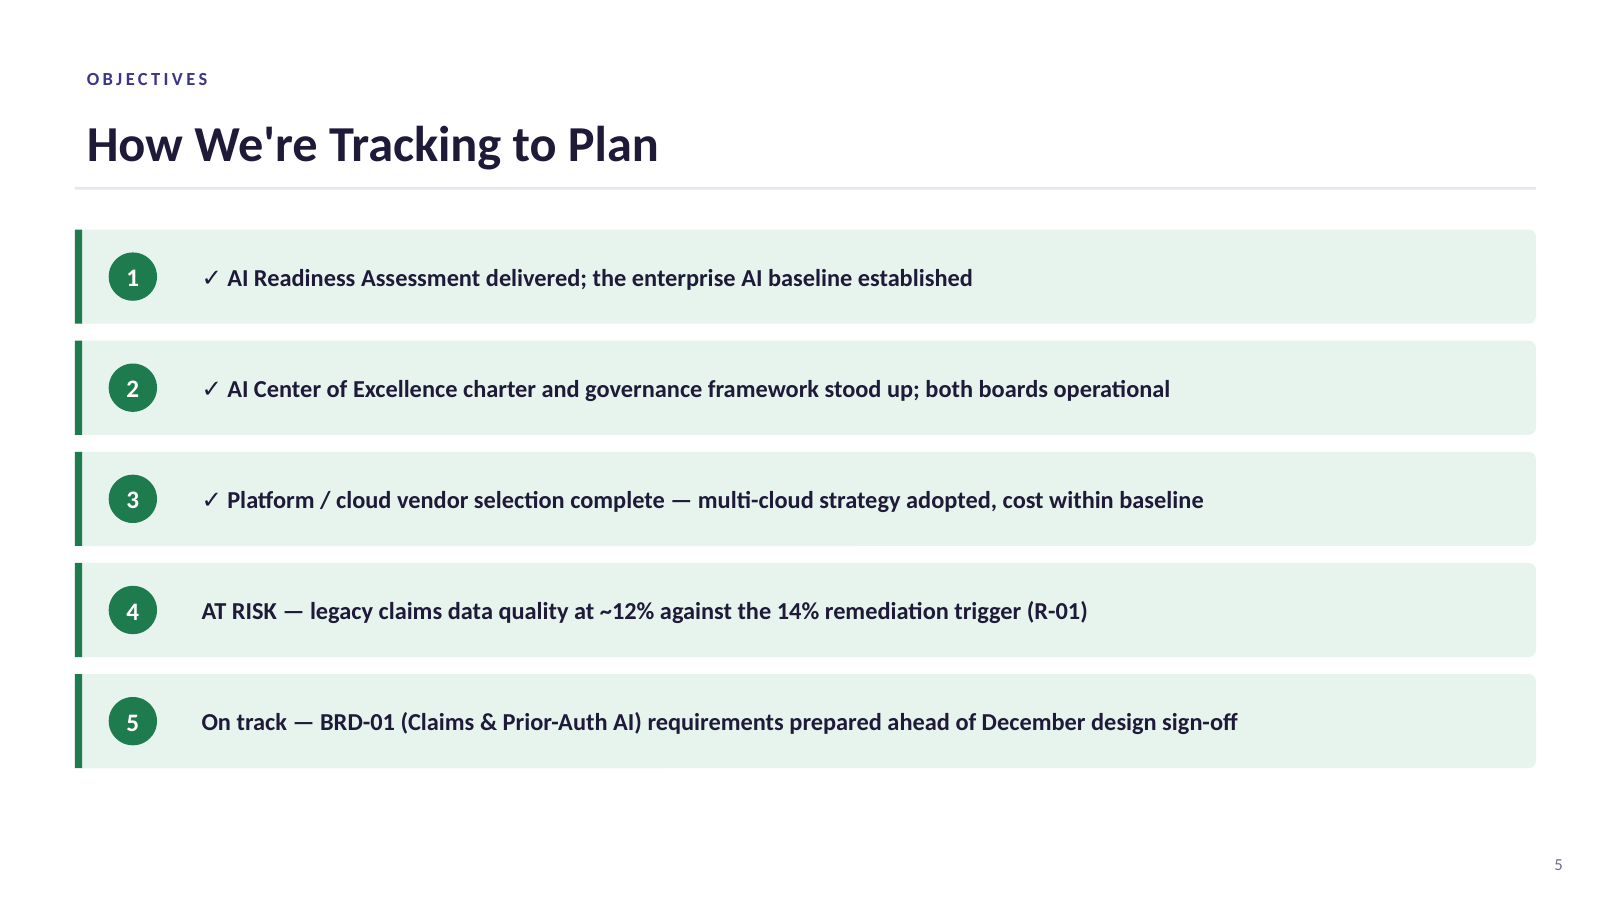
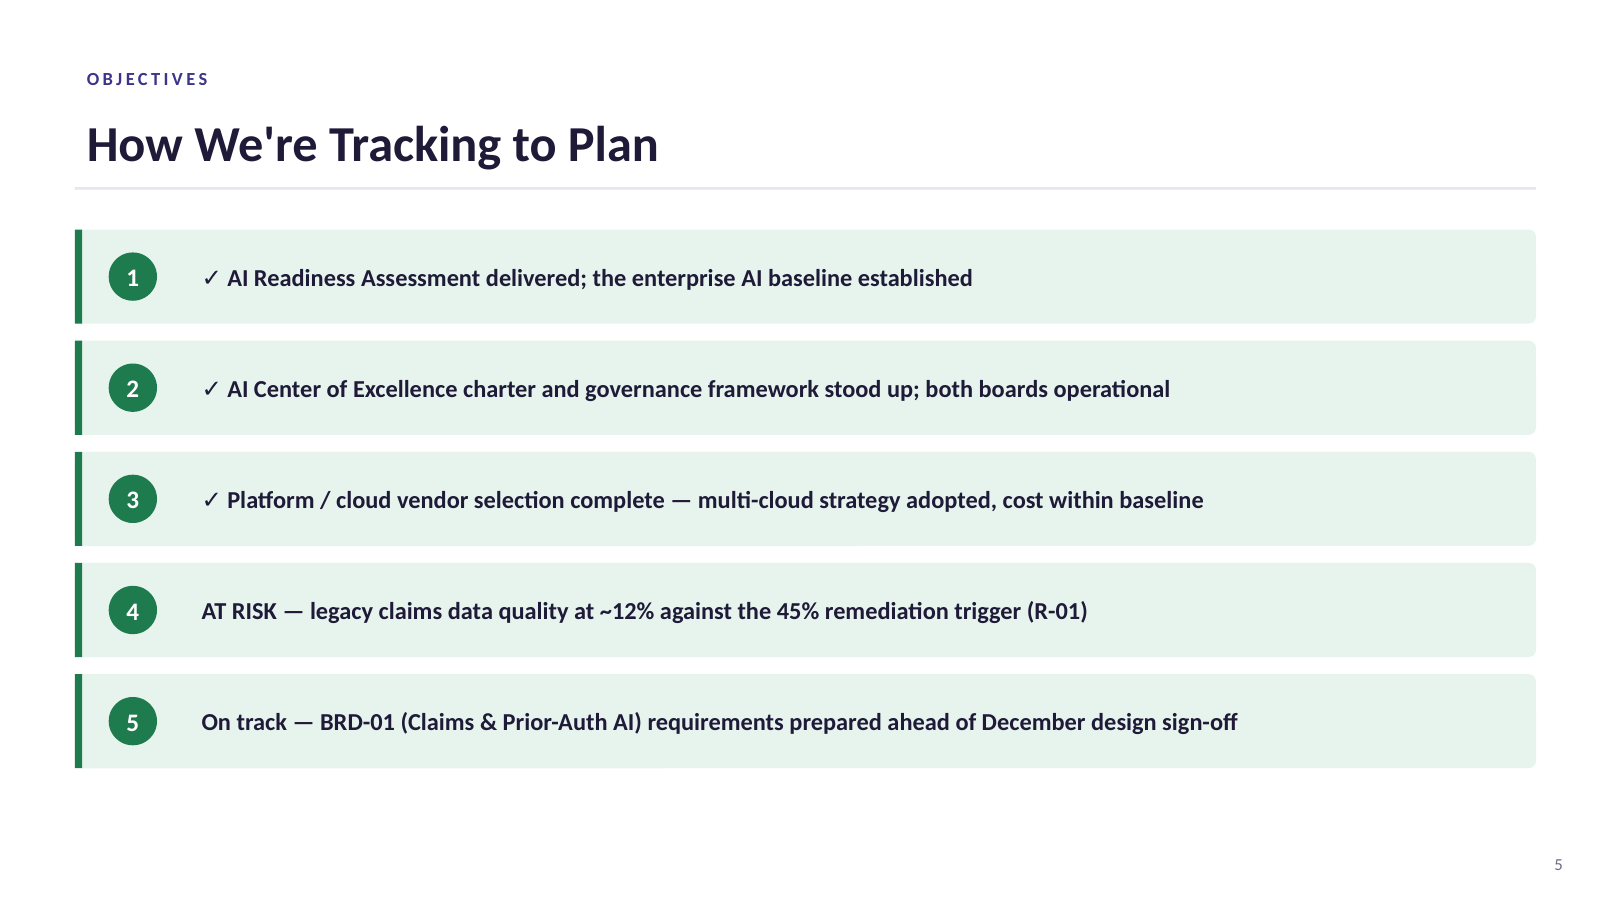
14%: 14% -> 45% (798, 612)
